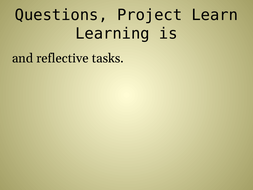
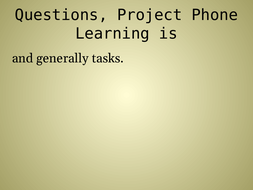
Learn: Learn -> Phone (215, 15)
reflective: reflective -> generally (62, 58)
